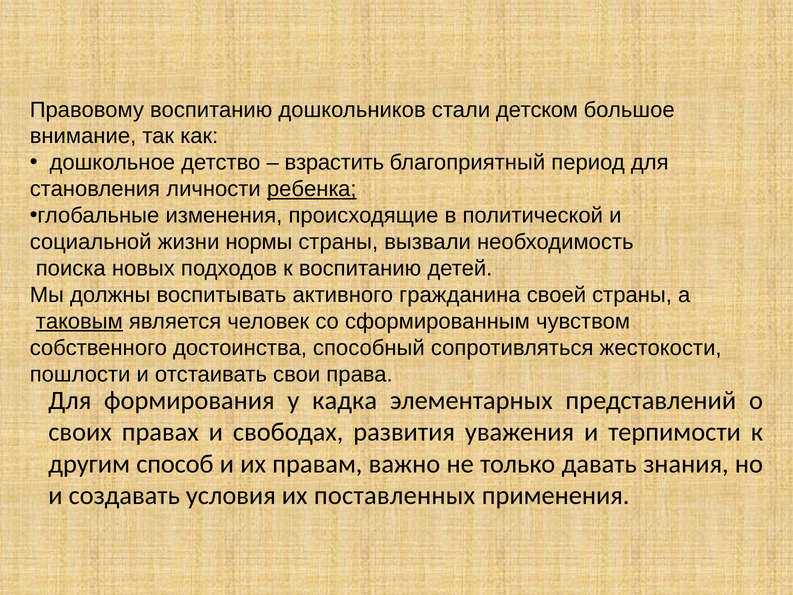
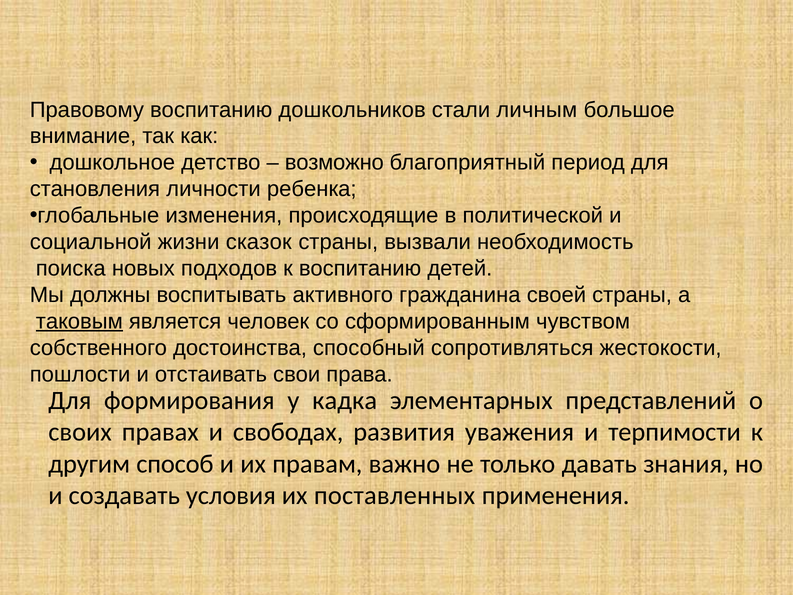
детском: детском -> личным (537, 110)
взрастить: взрастить -> возможно (334, 163)
ребенка underline: present -> none (312, 189)
нормы: нормы -> сказок (259, 242)
